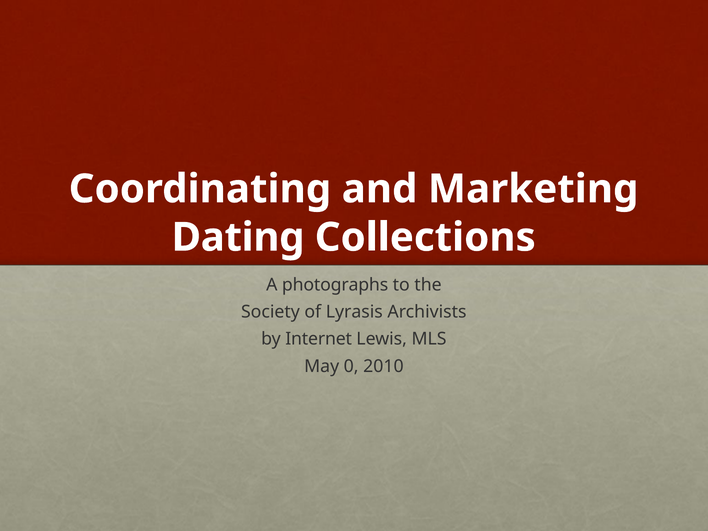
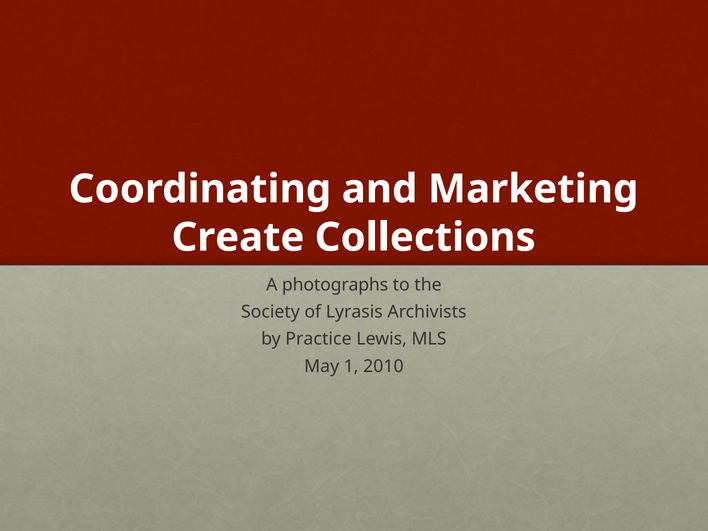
Dating: Dating -> Create (238, 237)
Internet: Internet -> Practice (318, 339)
0: 0 -> 1 (351, 366)
